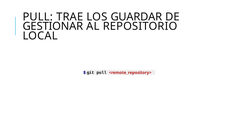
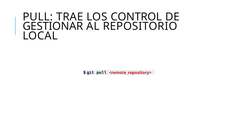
GUARDAR: GUARDAR -> CONTROL (136, 17)
